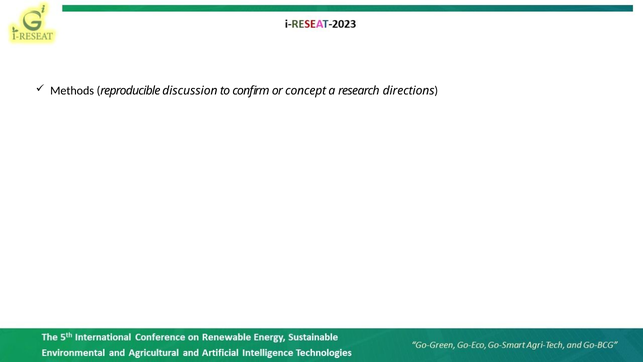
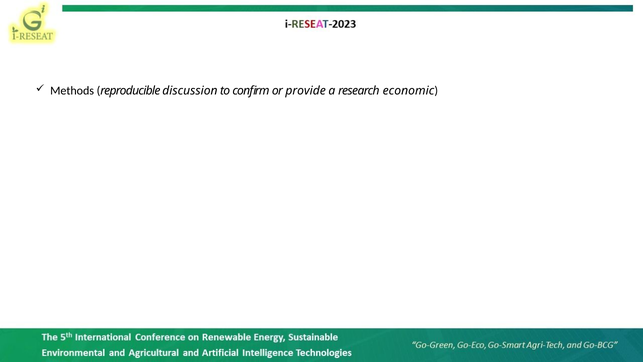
concept: concept -> provide (306, 91)
directions: directions -> economic (408, 91)
